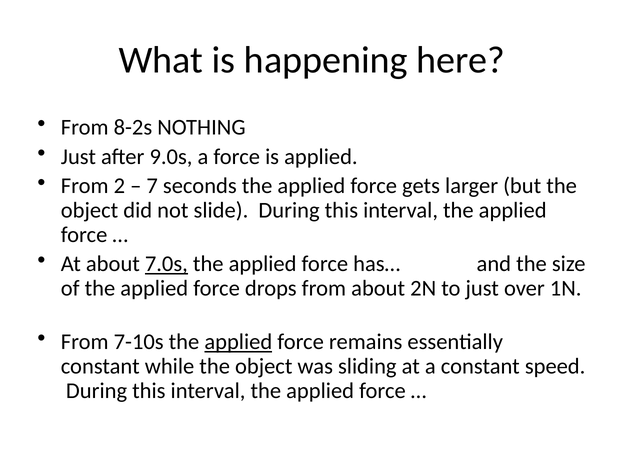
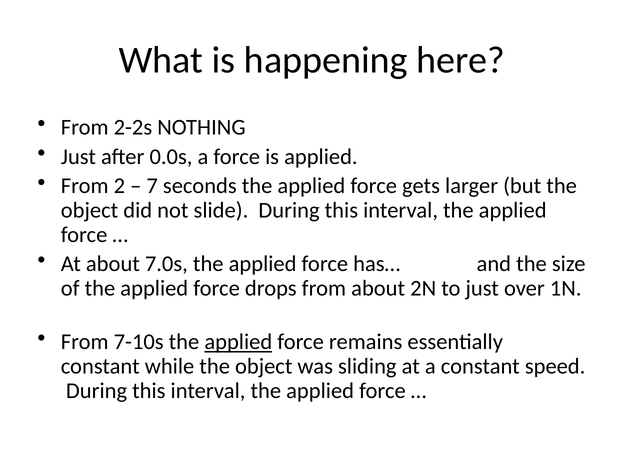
8-2s: 8-2s -> 2-2s (133, 127)
9.0s: 9.0s -> 0.0s (171, 157)
7.0s underline: present -> none (166, 264)
